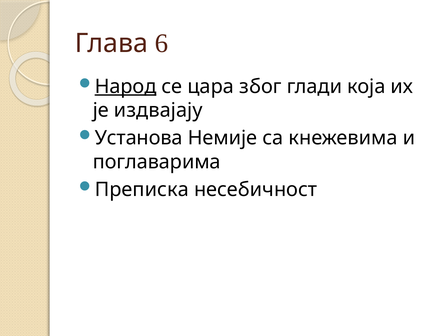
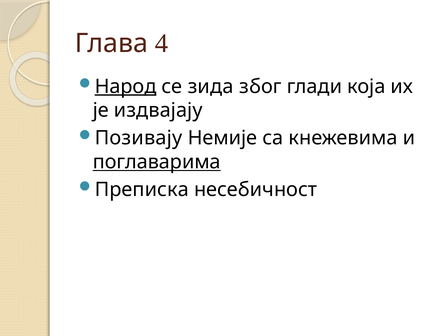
6: 6 -> 4 (162, 43)
цара: цара -> зида (211, 86)
Установа: Установа -> Позивају (139, 138)
поглаварима underline: none -> present (157, 162)
